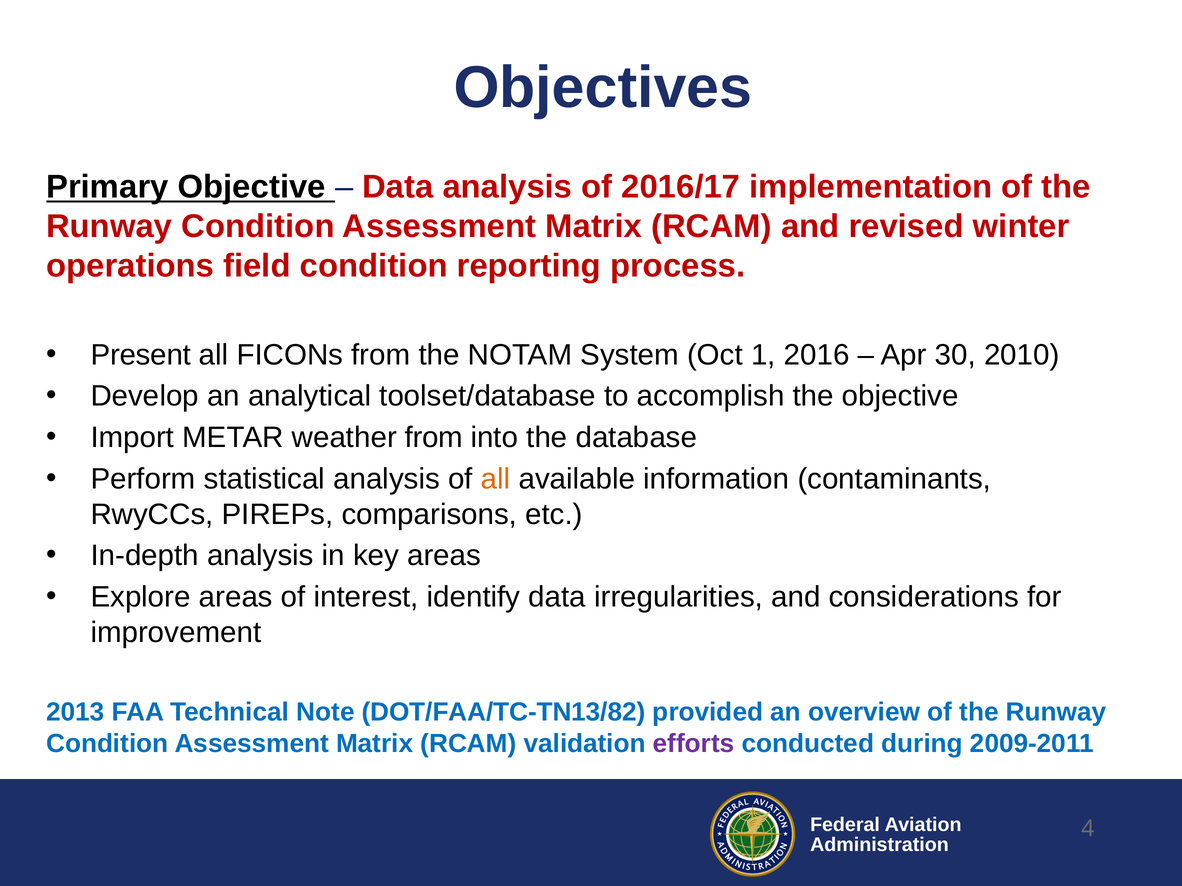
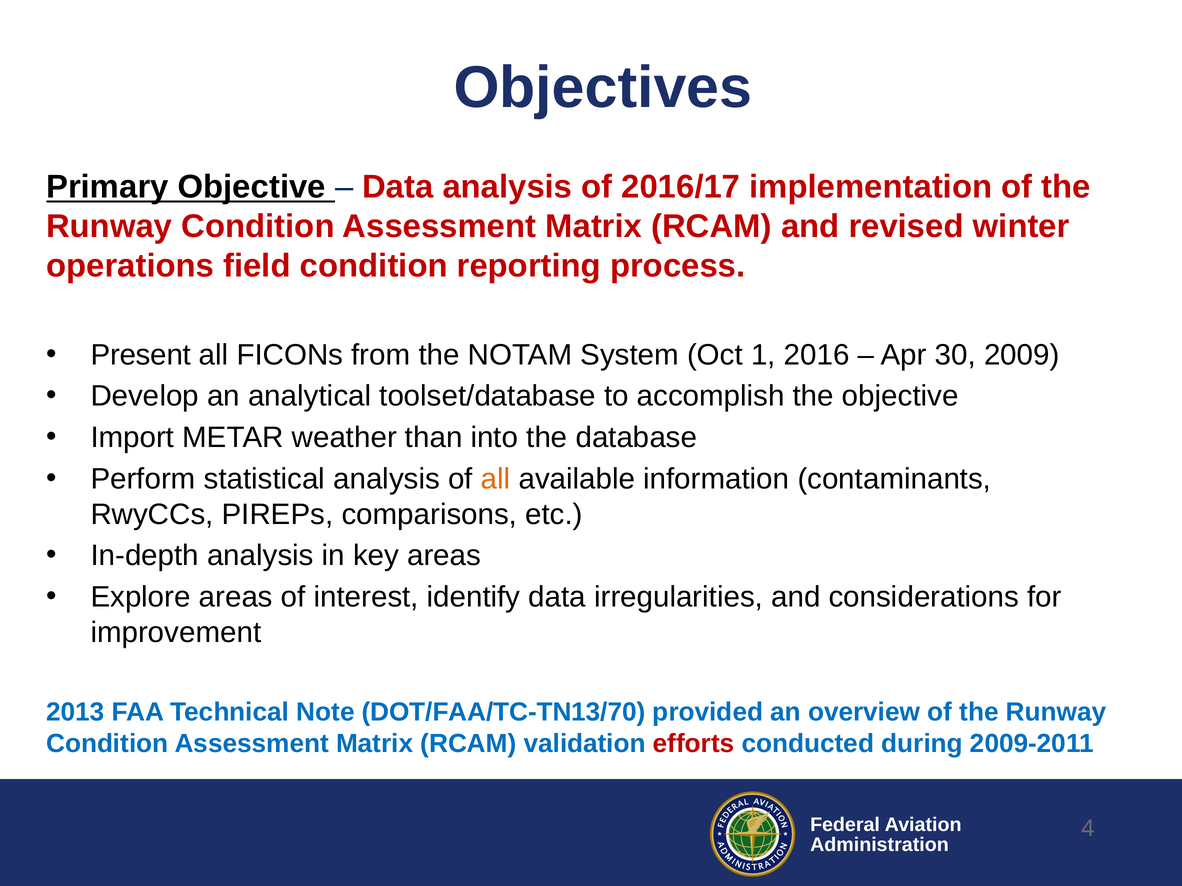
2010: 2010 -> 2009 (1022, 355)
weather from: from -> than (434, 438)
DOT/FAA/TC-TN13/82: DOT/FAA/TC-TN13/82 -> DOT/FAA/TC-TN13/70 (504, 713)
efforts colour: purple -> red (694, 744)
